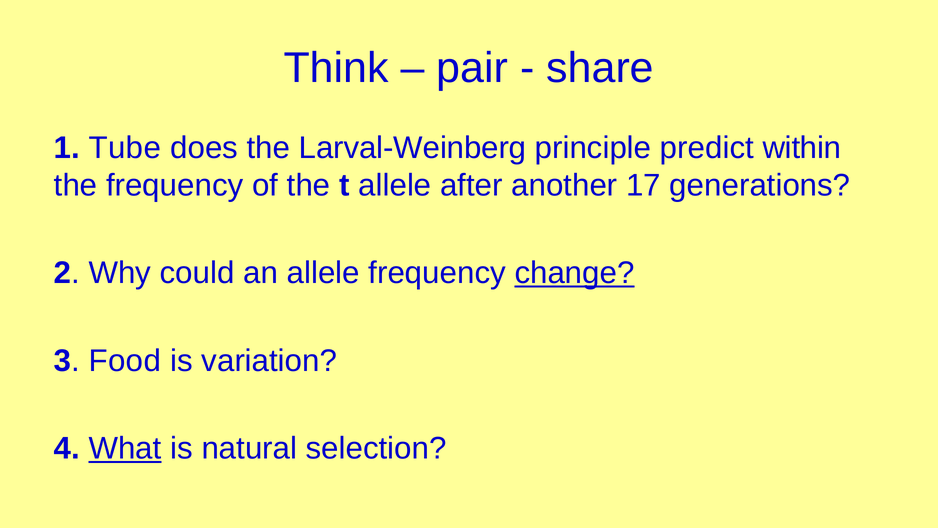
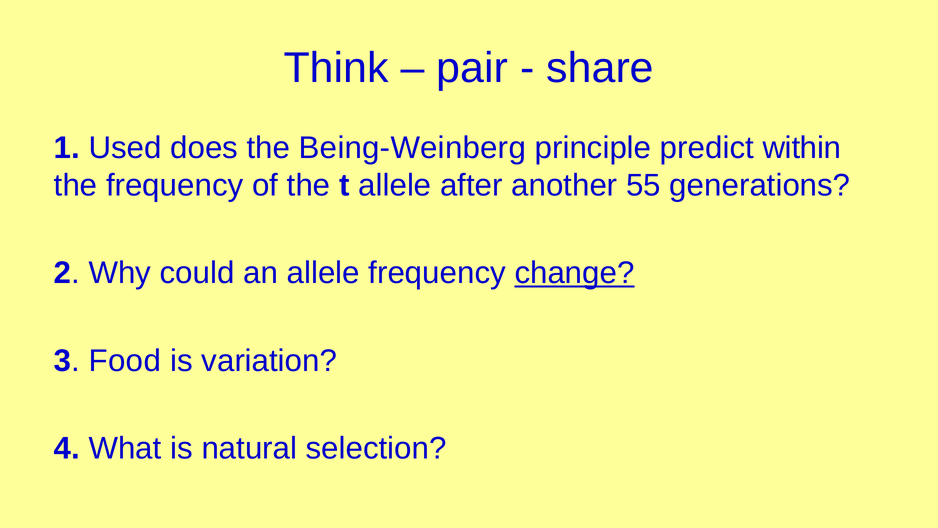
Tube: Tube -> Used (125, 148)
Larval-Weinberg: Larval-Weinberg -> Being-Weinberg (412, 148)
17: 17 -> 55 (643, 185)
What underline: present -> none (125, 448)
